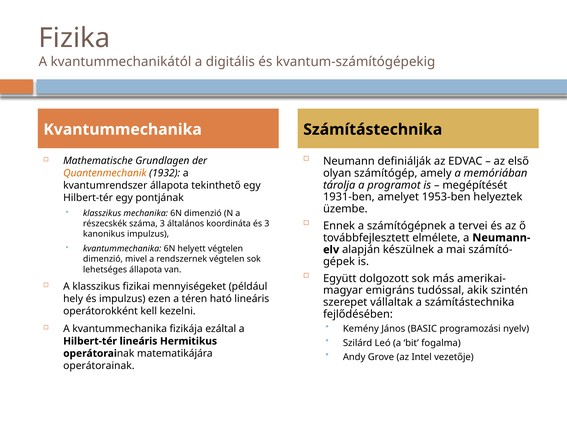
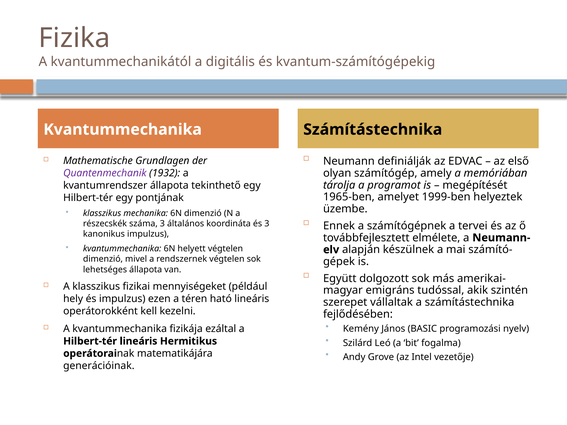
Quantenmechanik colour: orange -> purple (105, 173)
1931-ben: 1931-ben -> 1965-ben (349, 197)
1953-ben: 1953-ben -> 1999-ben (446, 197)
operátorainak: operátorainak -> generációinak (99, 366)
